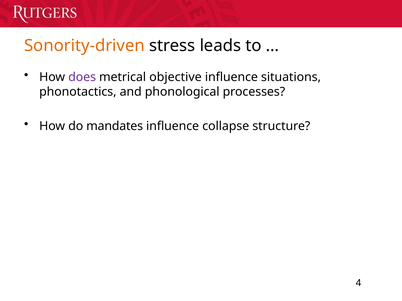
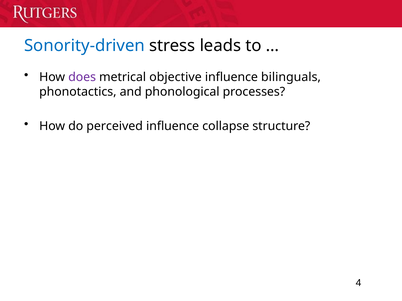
Sonority-driven colour: orange -> blue (84, 46)
situations: situations -> bilinguals (291, 77)
mandates: mandates -> perceived (115, 126)
